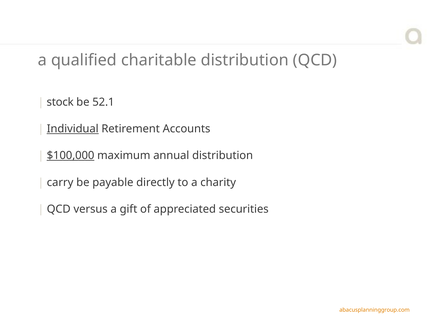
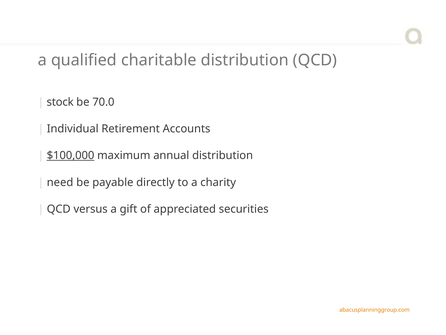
52.1: 52.1 -> 70.0 (103, 102)
Individual underline: present -> none (73, 129)
carry: carry -> need (60, 182)
